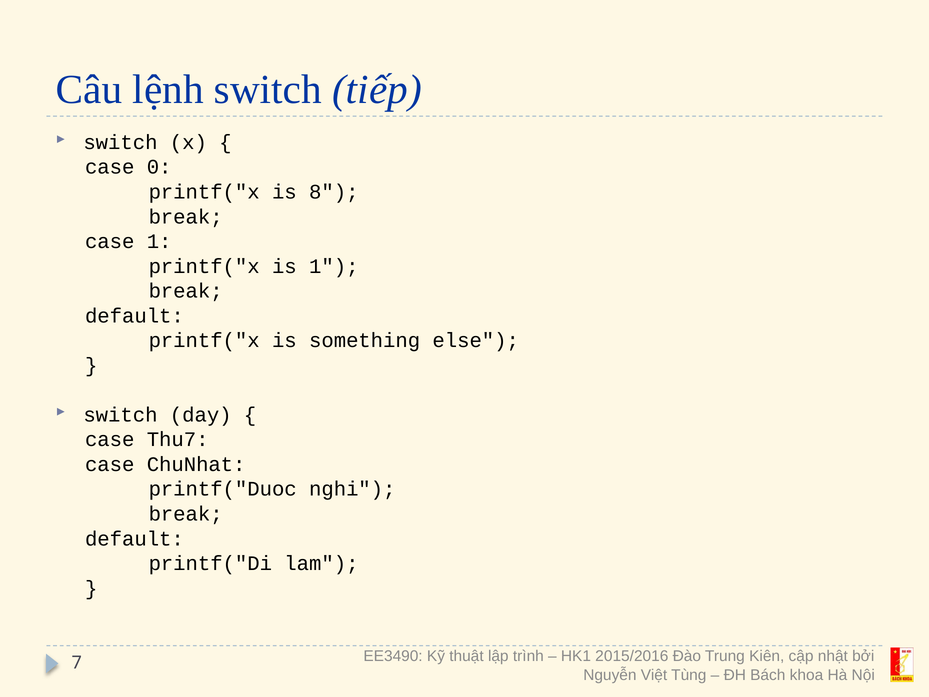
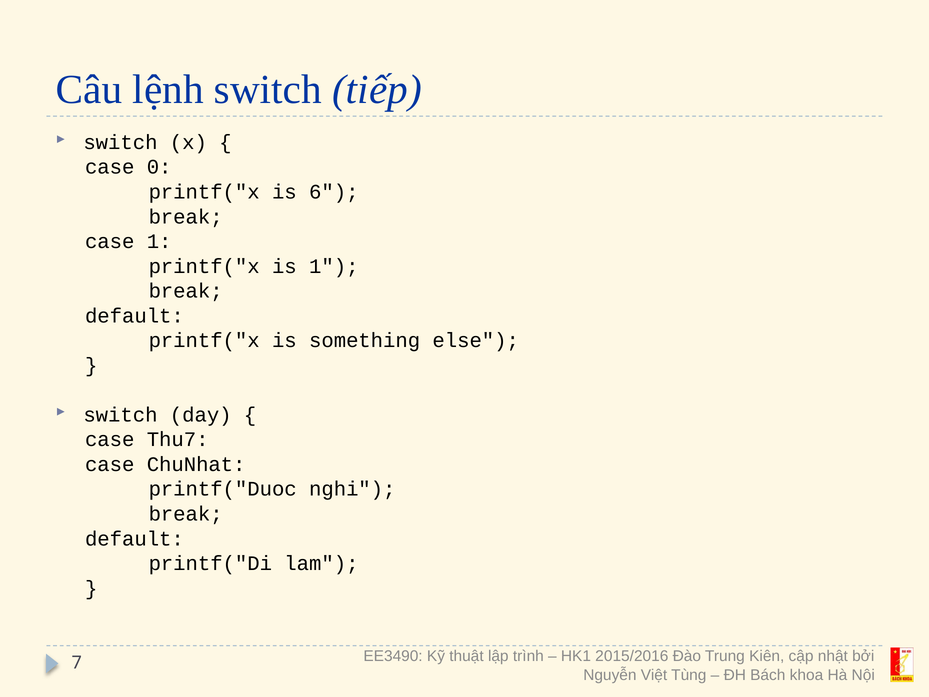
8: 8 -> 6 (334, 192)
